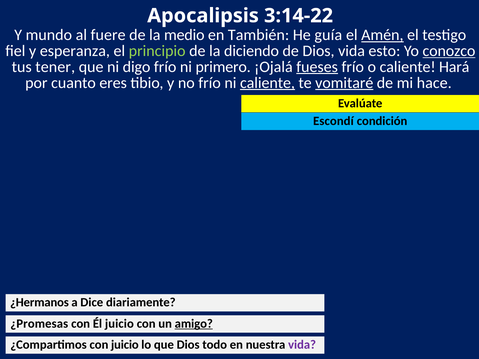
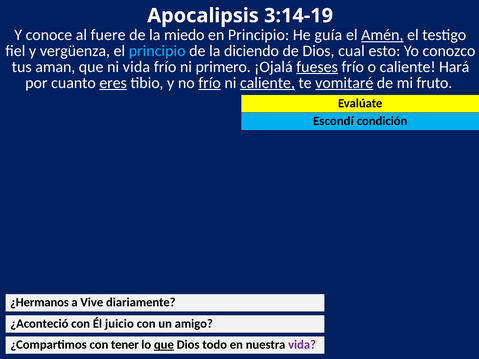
3:14-22: 3:14-22 -> 3:14-19 (299, 16)
mundo: mundo -> conoce (49, 35)
medio: medio -> miedo (184, 35)
en También: También -> Principio (259, 35)
esperanza: esperanza -> vergüenza (75, 51)
principio colour: light green -> light blue (157, 51)
Dios vida: vida -> cual (351, 51)
conozco underline: present -> none (449, 51)
tener: tener -> aman (55, 67)
ni digo: digo -> vida (136, 67)
eres underline: none -> present (113, 83)
frío underline: none -> present (210, 83)
hace: hace -> fruto (434, 83)
Dice: Dice -> Vive (92, 303)
¿Promesas: ¿Promesas -> ¿Aconteció (39, 324)
amigo underline: present -> none (194, 324)
con juicio: juicio -> tener (125, 345)
que underline: none -> present (164, 345)
